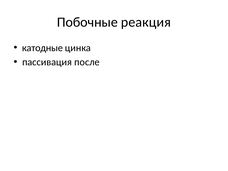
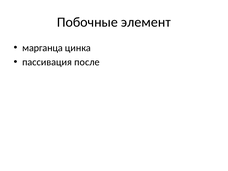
реакция: реакция -> элемент (146, 22)
катодные: катодные -> марганца (42, 48)
